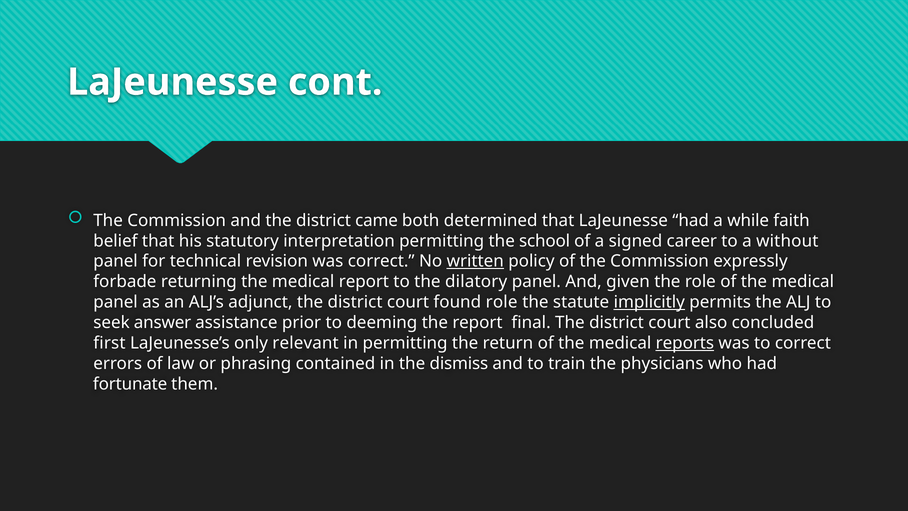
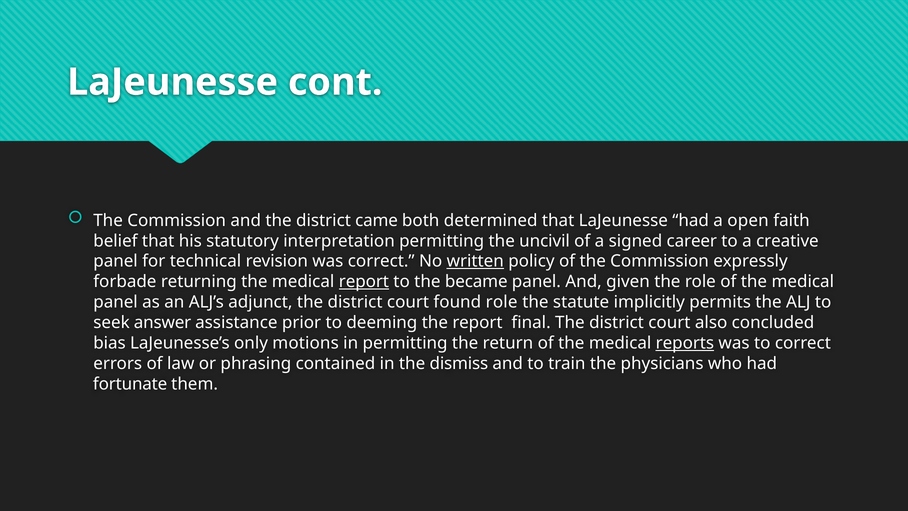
while: while -> open (748, 220)
school: school -> uncivil (545, 241)
without: without -> creative (787, 241)
report underline: none -> present (364, 282)
dilatory: dilatory -> became (476, 282)
implicitly underline: present -> none (649, 302)
first: first -> bias (110, 343)
relevant: relevant -> motions (306, 343)
